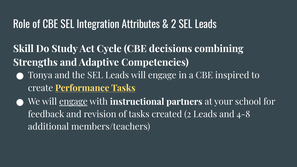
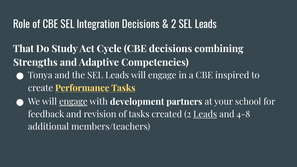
Integration Attributes: Attributes -> Decisions (141, 25)
Skill: Skill -> That (23, 49)
instructional: instructional -> development (137, 102)
Leads underline: none -> present (205, 114)
